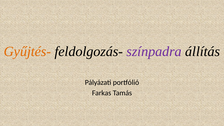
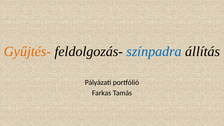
színpadra colour: purple -> blue (154, 52)
